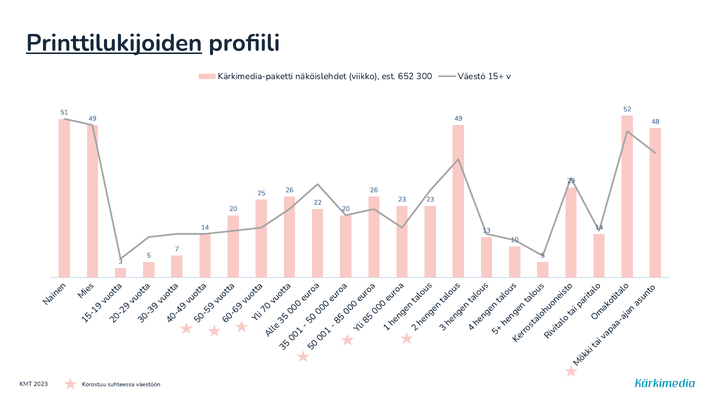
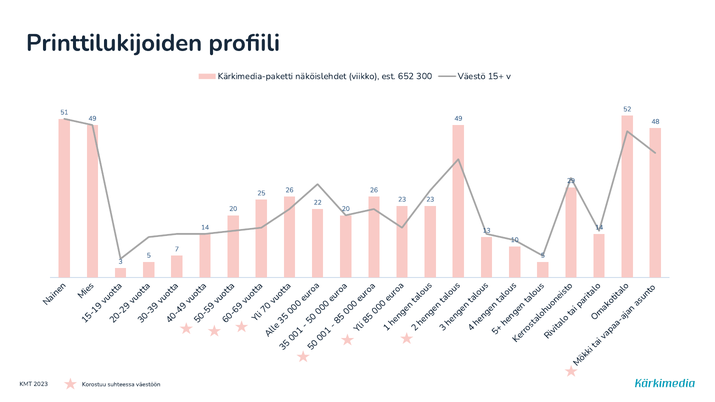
Printtilukijoiden underline: present -> none (114, 43)
